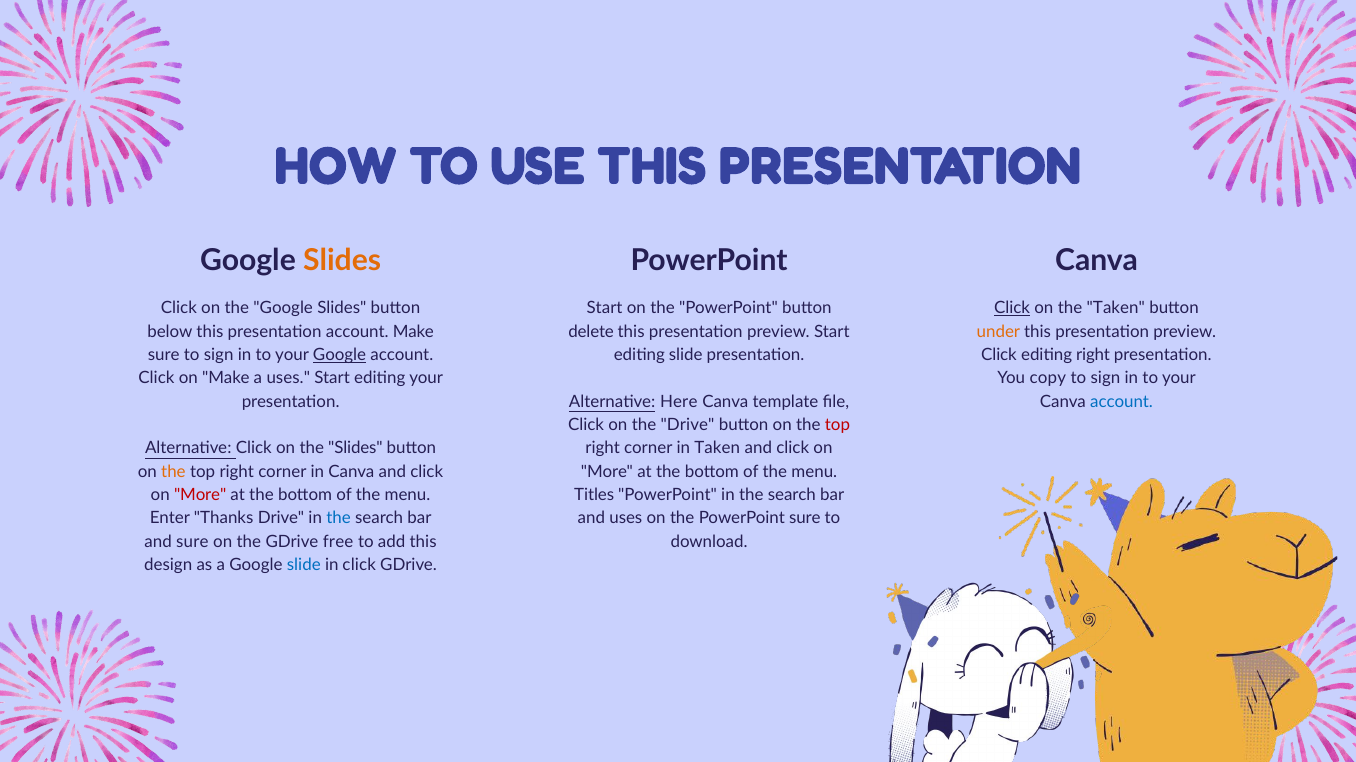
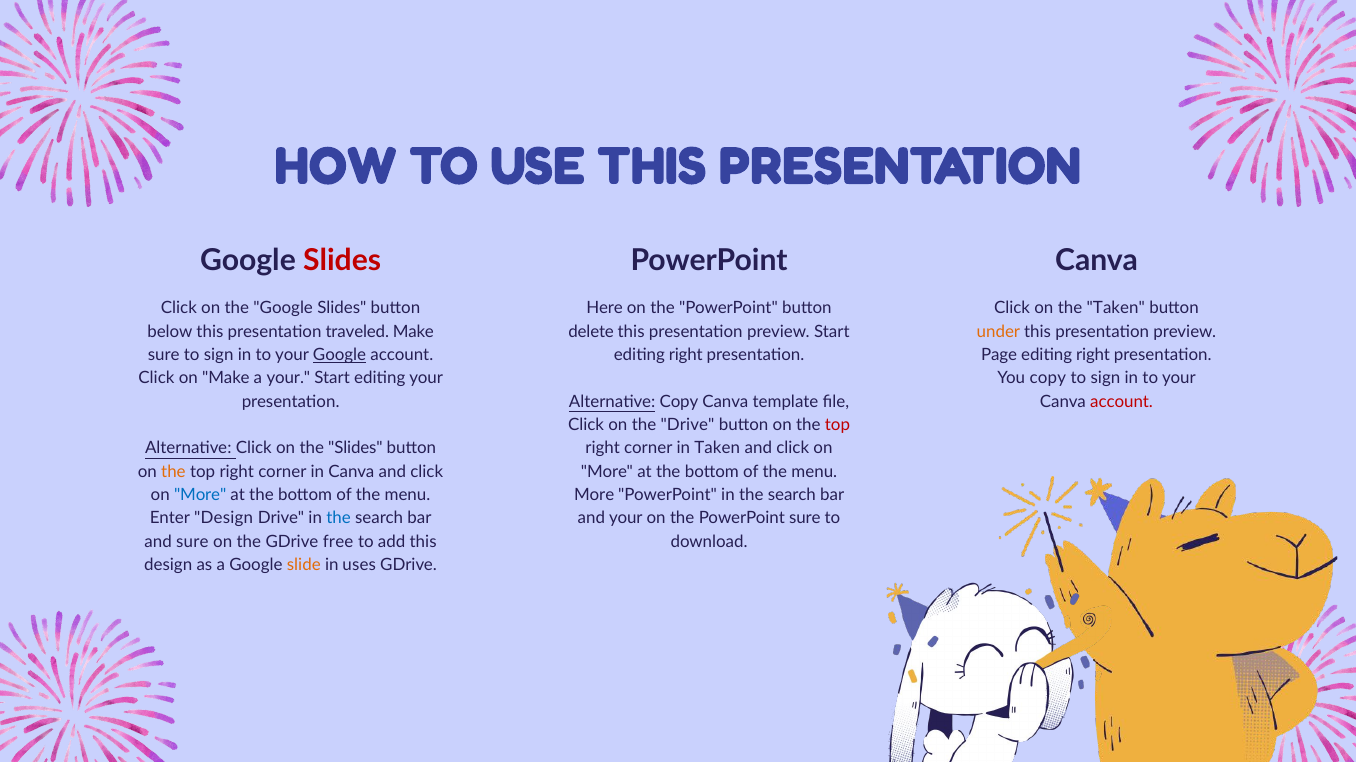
Slides colour: orange -> red (342, 261)
Start: Start -> Here (605, 308)
Click underline: present -> none (1012, 308)
presentation account: account -> traveled (357, 332)
slide: slide -> right (686, 355)
Click: Click -> Page (999, 355)
a uses: uses -> your (288, 379)
Alternative Here: Here -> Copy (679, 402)
account colour: blue -> red (1122, 402)
More colour: red -> blue (200, 495)
Titles: Titles -> More (594, 495)
Enter Thanks: Thanks -> Design (224, 519)
and uses: uses -> your (626, 519)
slide colour: blue -> orange (304, 566)
in click: click -> uses (359, 566)
